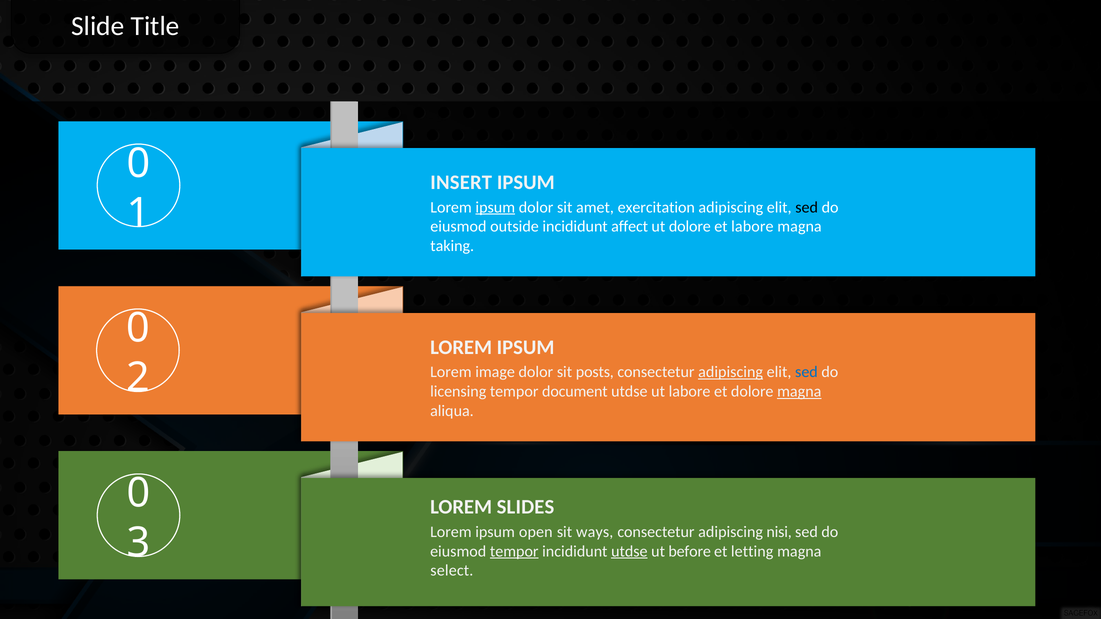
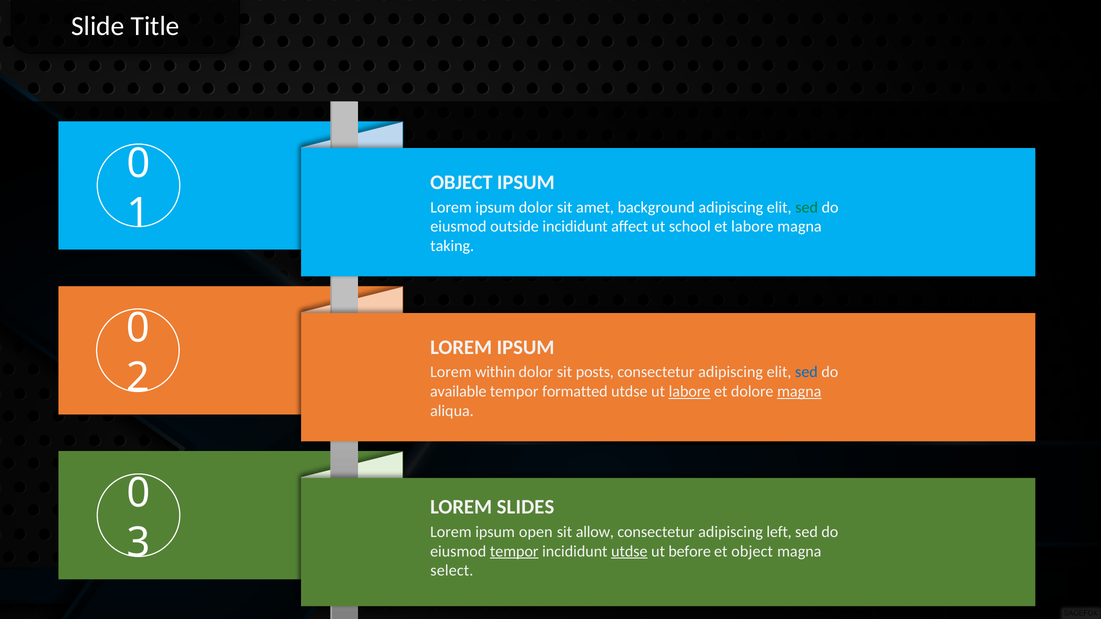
INSERT: INSERT -> OBJECT (461, 182)
ipsum underline: present -> none (495, 207)
exercitation: exercitation -> background (656, 207)
sed colour: black -> green (807, 207)
ut dolore: dolore -> school (690, 227)
image: image -> within (495, 372)
adipiscing underline: present -> none (731, 372)
licensing: licensing -> available (458, 392)
document: document -> formatted (575, 392)
labore underline: none -> present (690, 392)
ways: ways -> allow (595, 532)
nisi: nisi -> left (779, 532)
et letting: letting -> object (752, 551)
